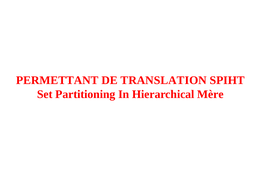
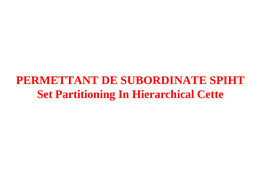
TRANSLATION: TRANSLATION -> SUBORDINATE (164, 80)
Mère: Mère -> Cette (210, 94)
